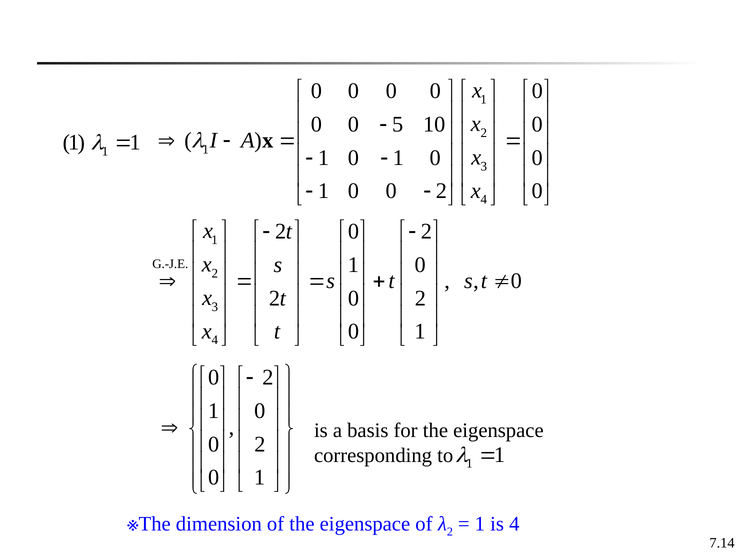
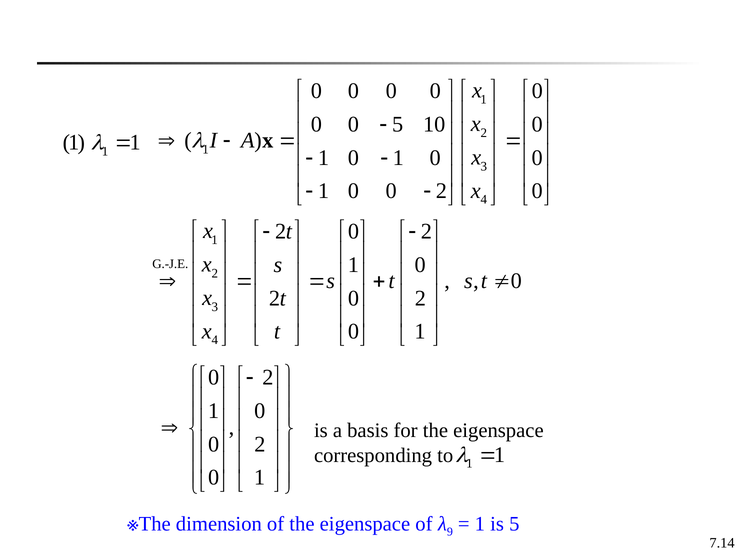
2: 2 -> 9 (450, 531)
is 4: 4 -> 5 (514, 523)
